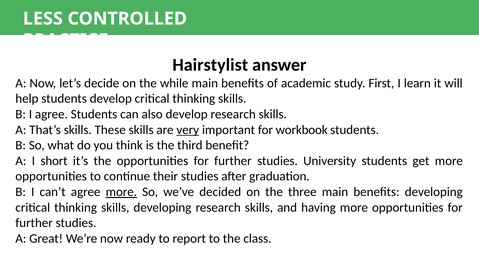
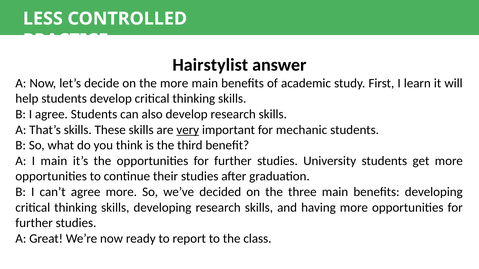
the while: while -> more (174, 83)
workbook: workbook -> mechanic (302, 130)
I short: short -> main (54, 161)
more underline: present -> none (121, 192)
